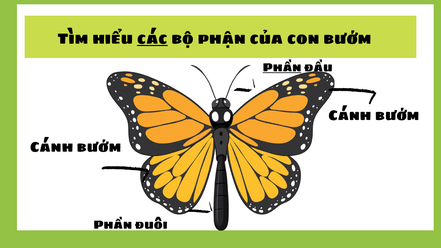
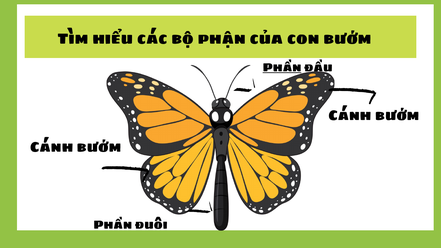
các underline: present -> none (152, 39)
